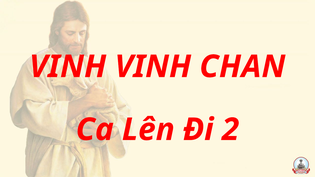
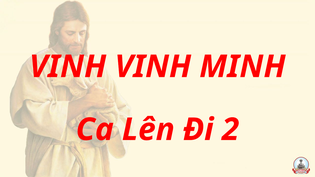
CHAN: CHAN -> MINH (242, 67)
